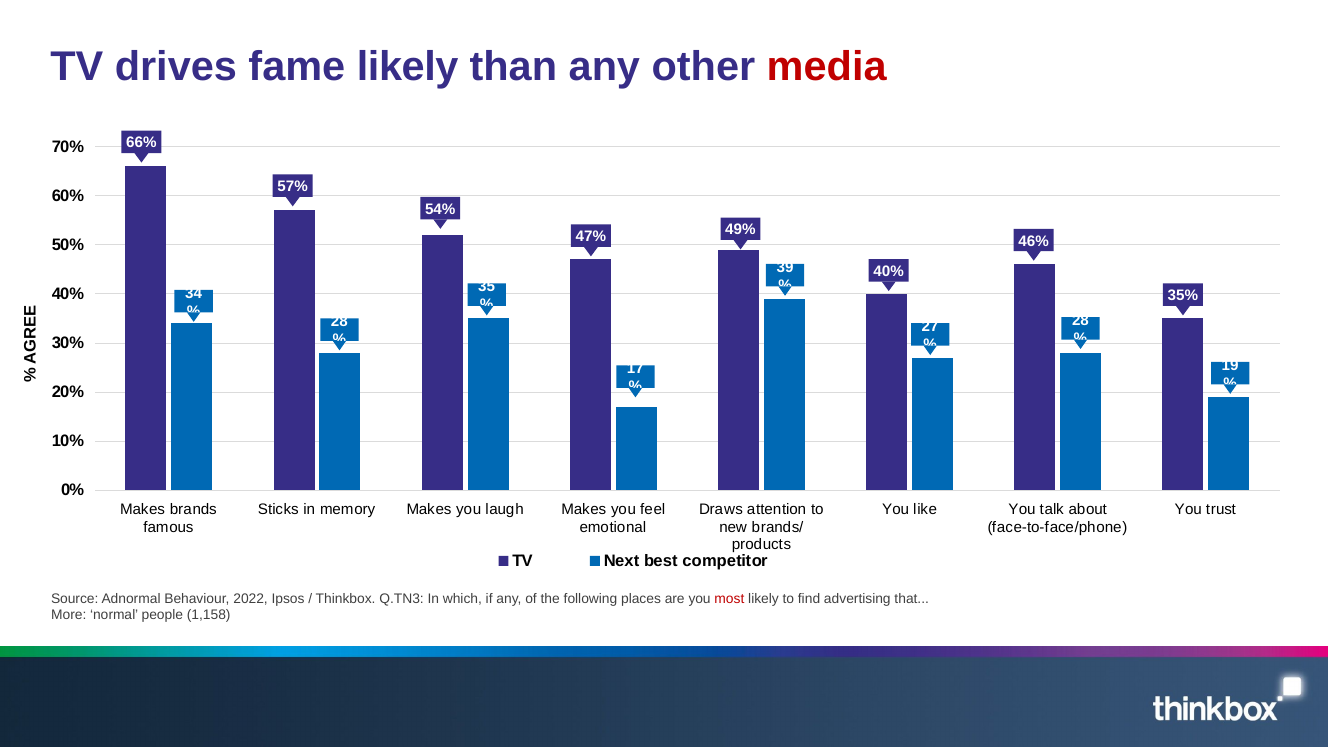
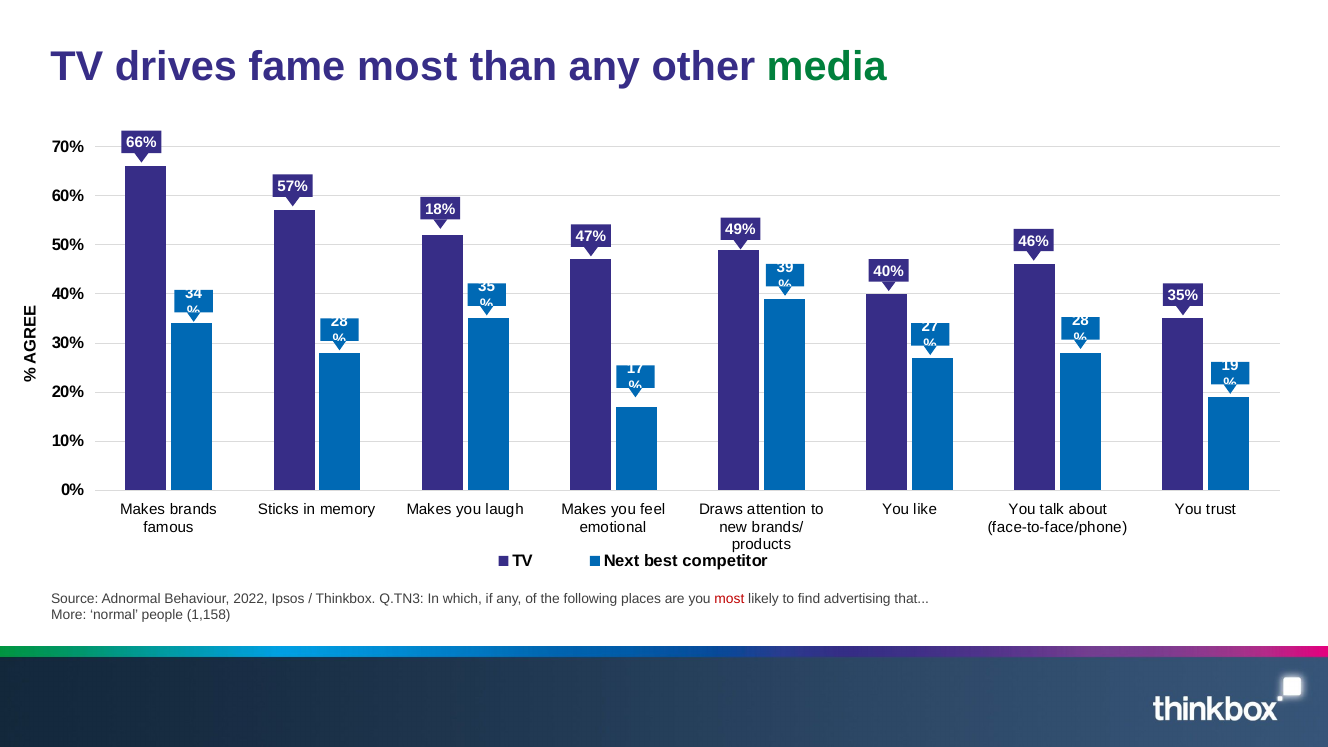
fame likely: likely -> most (407, 66)
media colour: red -> green (827, 66)
54%: 54% -> 18% (440, 209)
